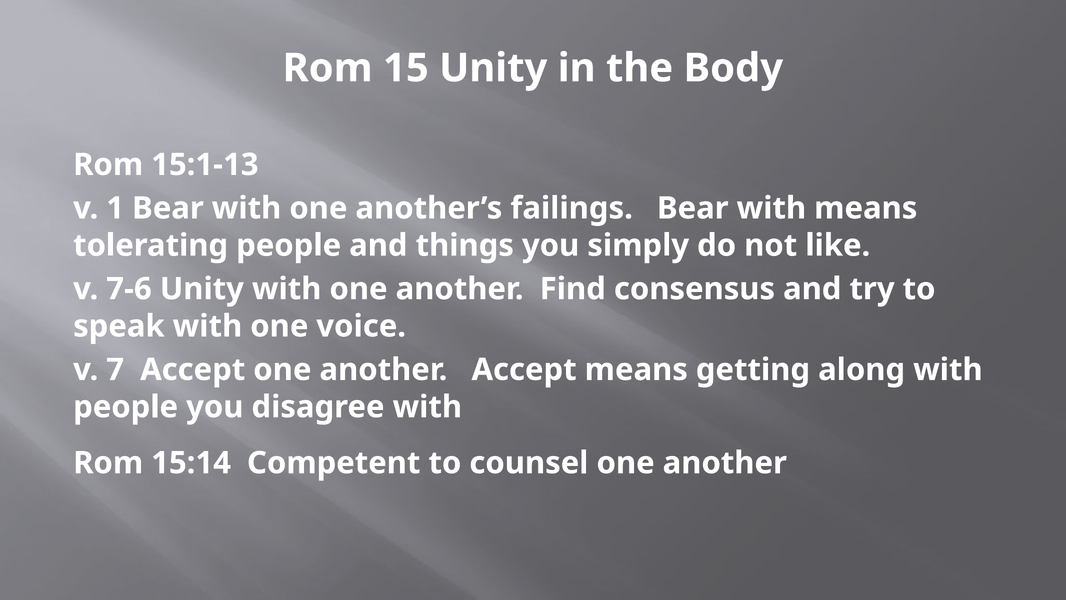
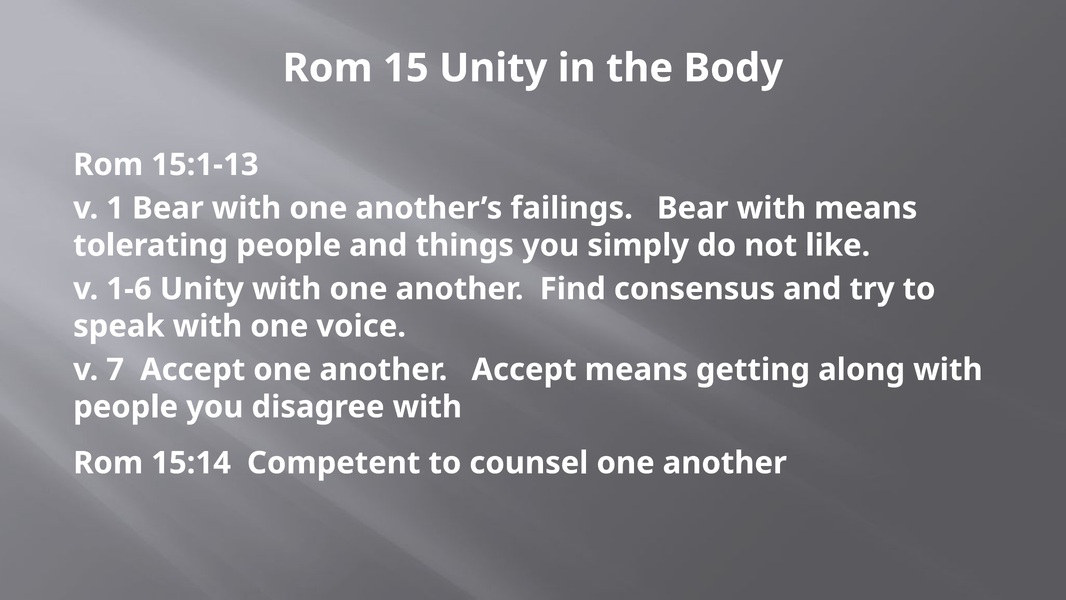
7-6: 7-6 -> 1-6 (129, 289)
